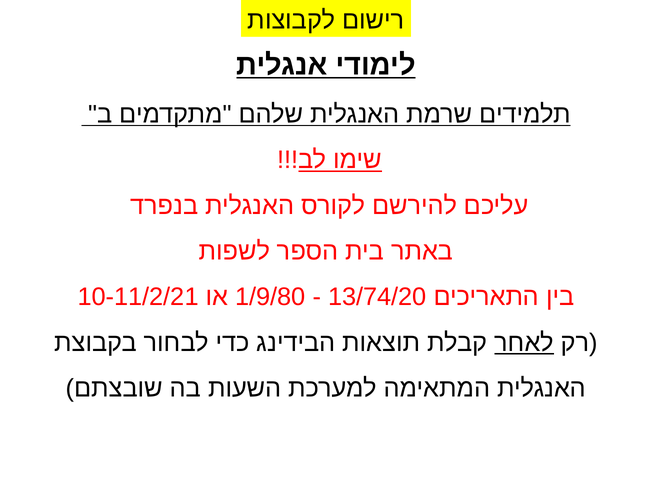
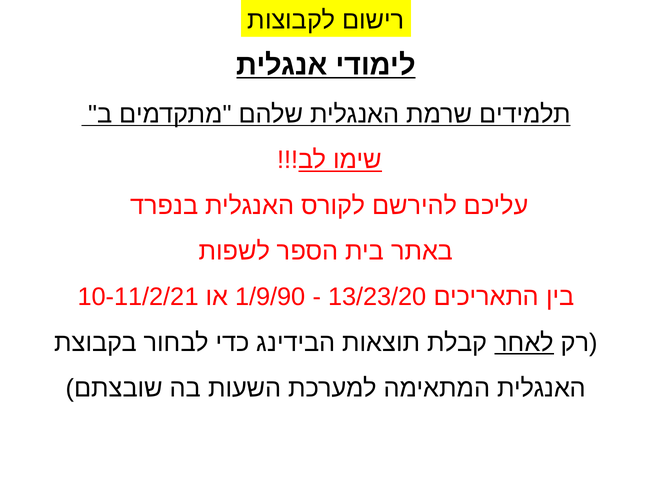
1/9/80: 1/9/80 -> 1/9/90 (270, 297)
13/74/20: 13/74/20 -> 13/23/20 (377, 297)
